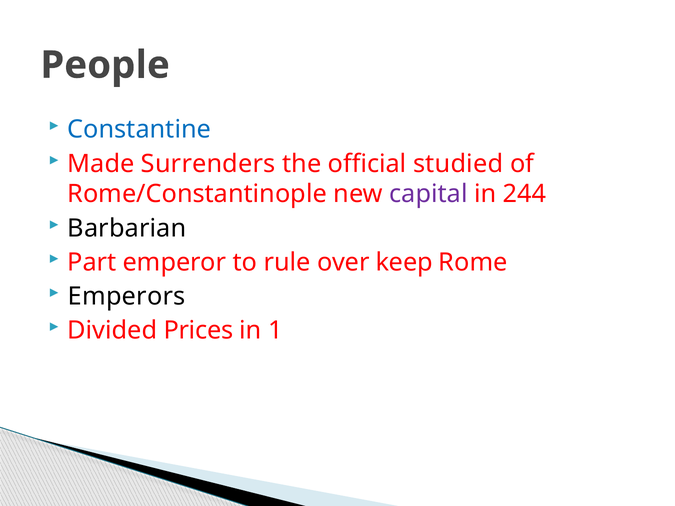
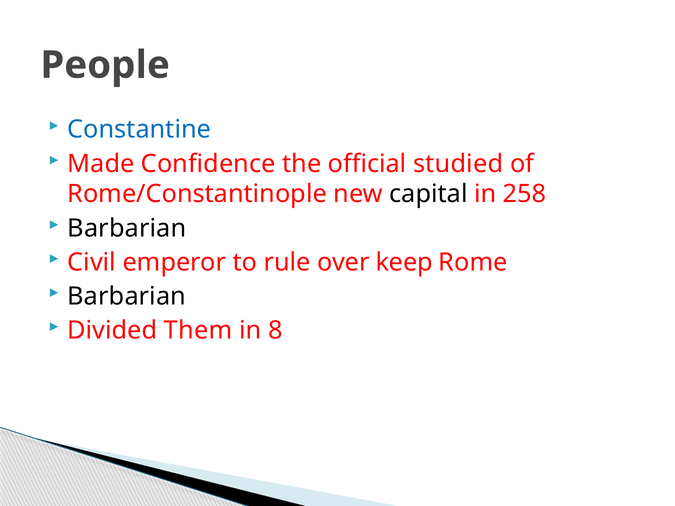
Surrenders: Surrenders -> Confidence (208, 164)
capital colour: purple -> black (428, 194)
244: 244 -> 258 (525, 194)
Part: Part -> Civil (92, 262)
Emperors: Emperors -> Barbarian (127, 297)
Prices: Prices -> Them (198, 331)
1: 1 -> 8 (275, 331)
